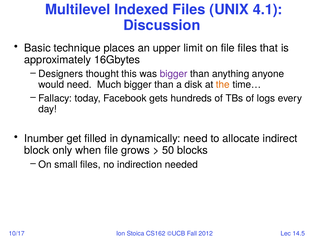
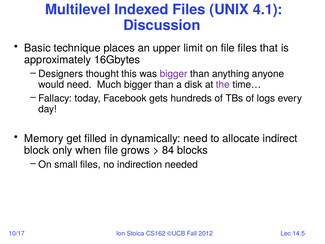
the colour: orange -> purple (223, 85)
Inumber: Inumber -> Memory (44, 138)
50: 50 -> 84 (168, 150)
